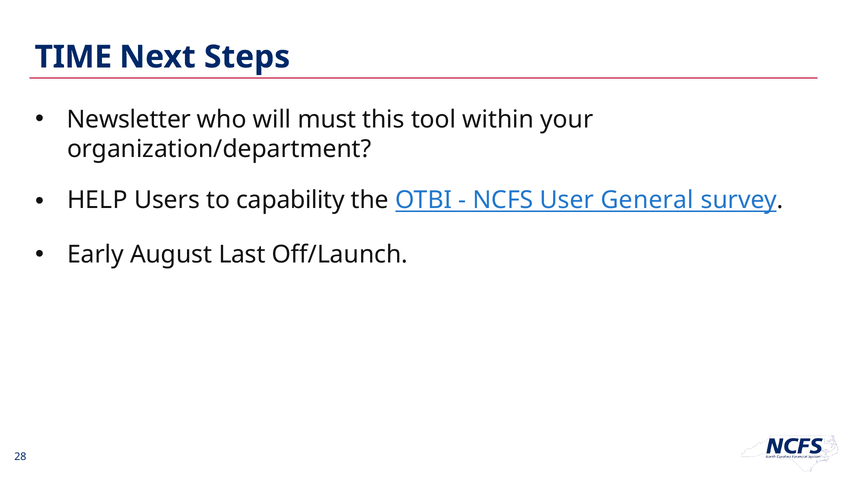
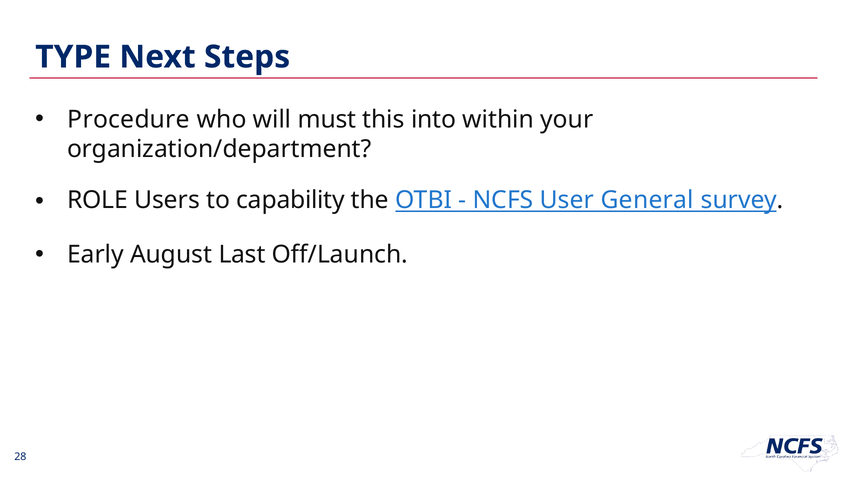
TIME: TIME -> TYPE (73, 57)
Newsletter: Newsletter -> Procedure (129, 119)
tool: tool -> into (434, 119)
HELP: HELP -> ROLE (97, 200)
